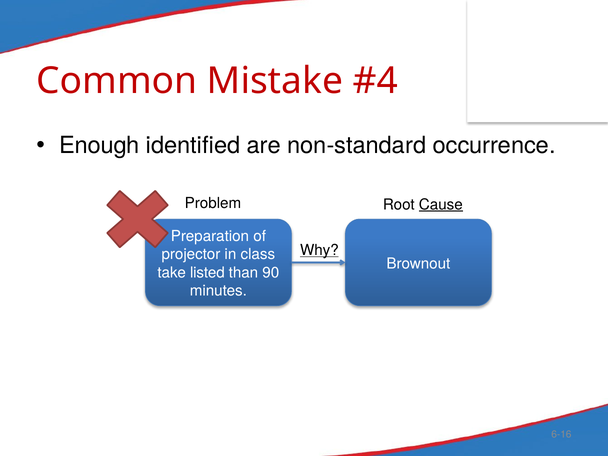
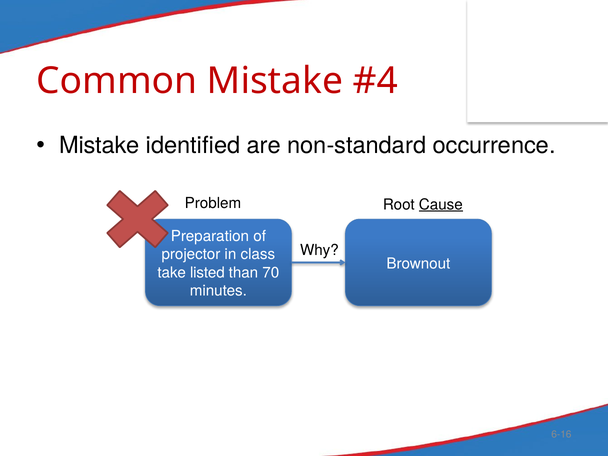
Enough: Enough -> Mistake (99, 146)
Why underline: present -> none (319, 250)
90: 90 -> 70 (271, 273)
